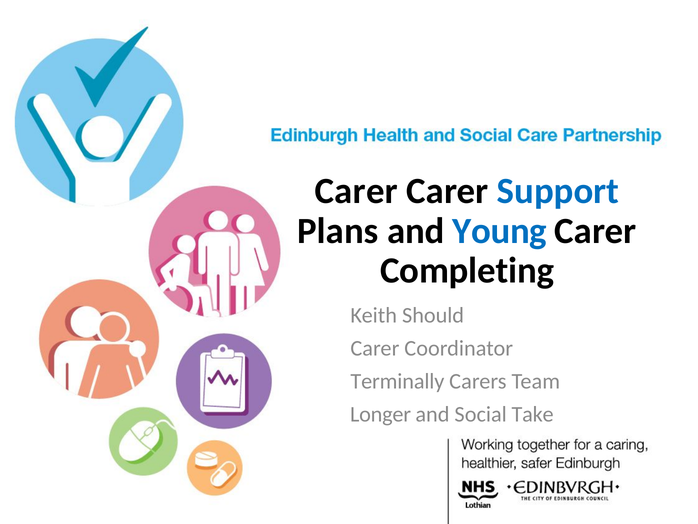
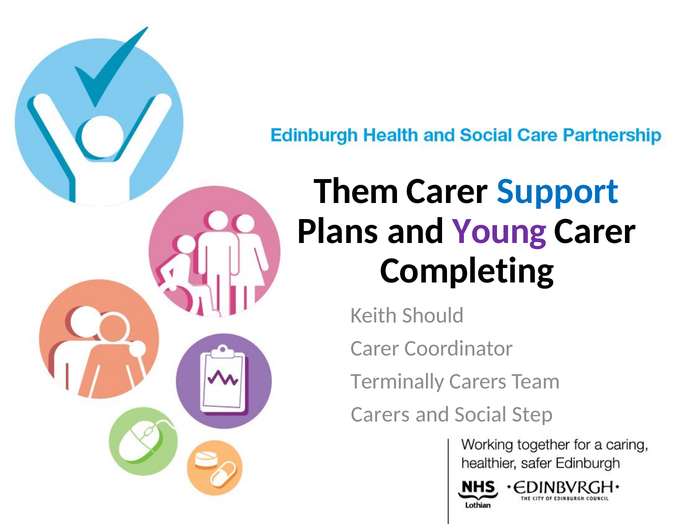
Carer: Carer -> Them (357, 191)
Young colour: blue -> purple (500, 231)
Longer: Longer -> Carers (380, 414)
Take: Take -> Step (532, 414)
